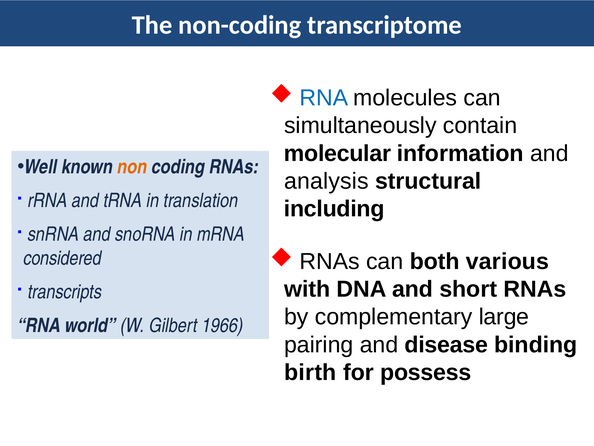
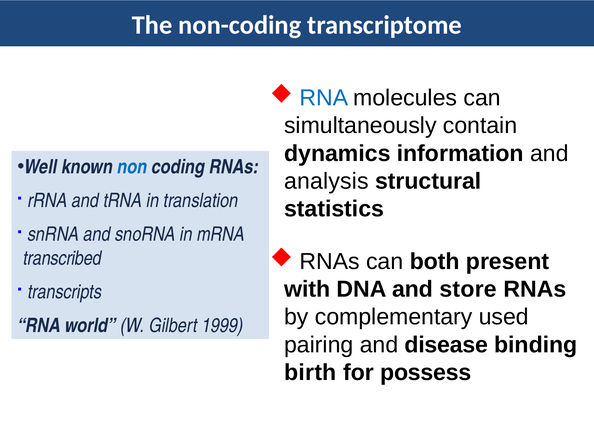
molecular: molecular -> dynamics (337, 153)
non colour: orange -> blue (132, 167)
including: including -> statistics (334, 209)
various: various -> present (508, 261)
considered: considered -> transcribed (63, 258)
short: short -> store (468, 289)
large: large -> used (504, 317)
1966: 1966 -> 1999 (222, 325)
